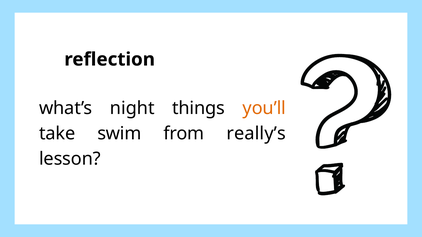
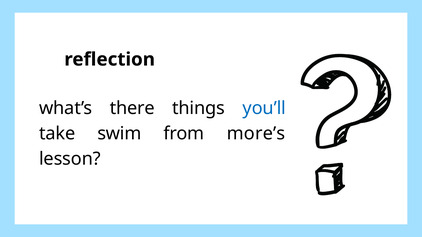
night: night -> there (132, 108)
you’ll colour: orange -> blue (264, 108)
really’s: really’s -> more’s (256, 134)
